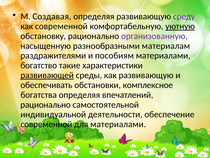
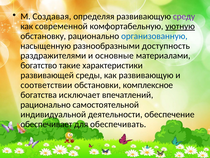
организованную colour: purple -> blue (154, 36)
материалам: материалам -> доступность (166, 46)
пособиям: пособиям -> основные (114, 55)
развивающей underline: present -> none (47, 75)
обеспечивать: обеспечивать -> соответствии (46, 85)
богатства определяя: определяя -> исключает (79, 95)
современной: современной -> обеспечивает (46, 124)
для материалами: материалами -> обеспечивать (118, 124)
